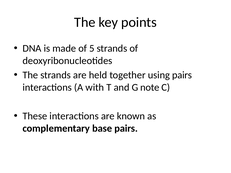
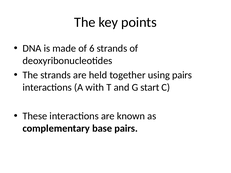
5: 5 -> 6 (92, 48)
note: note -> start (150, 87)
